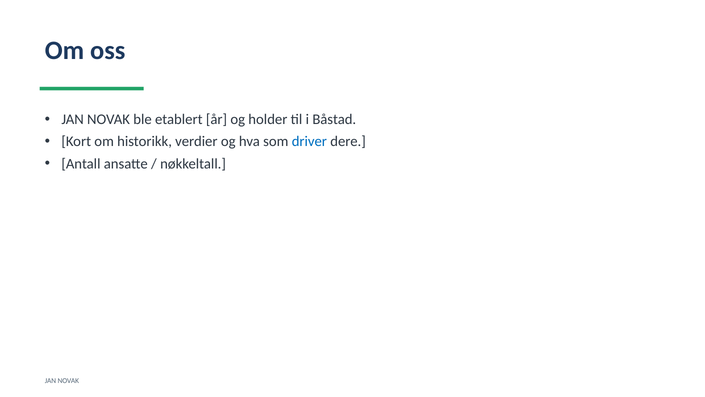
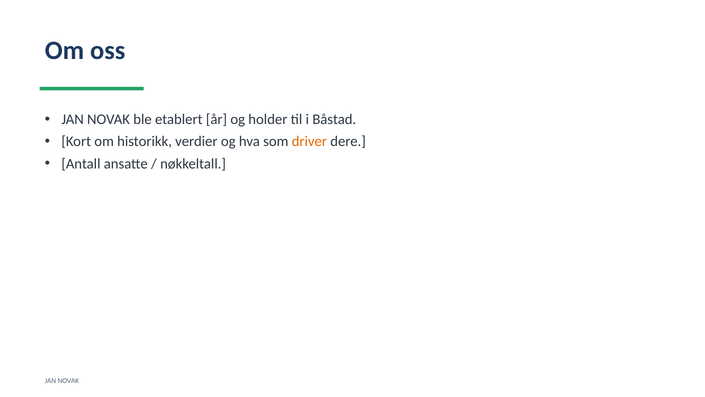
driver colour: blue -> orange (309, 141)
